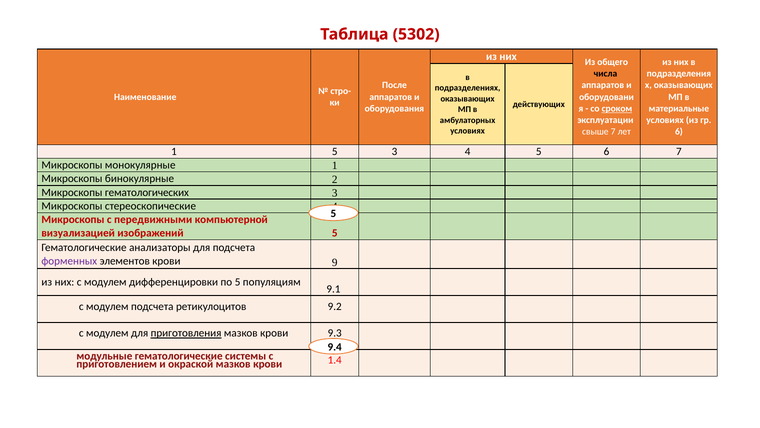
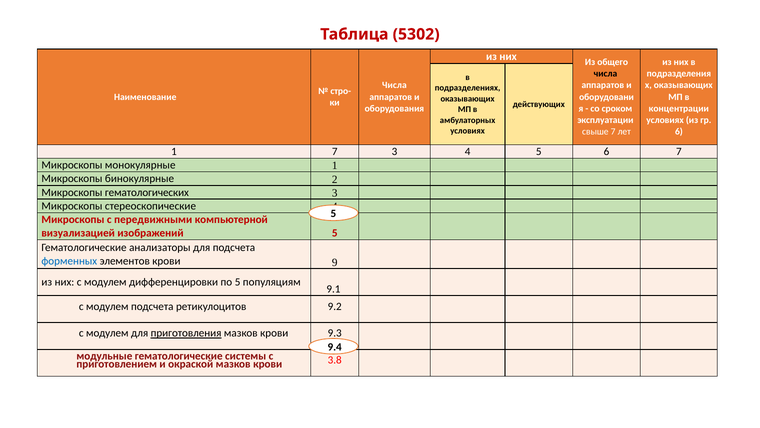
После: После -> Числа (394, 85)
сроком underline: present -> none (617, 108)
материальные: материальные -> концентрации (679, 108)
1 5: 5 -> 7 (335, 151)
форменных colour: purple -> blue (69, 261)
1.4: 1.4 -> 3.8 (335, 360)
